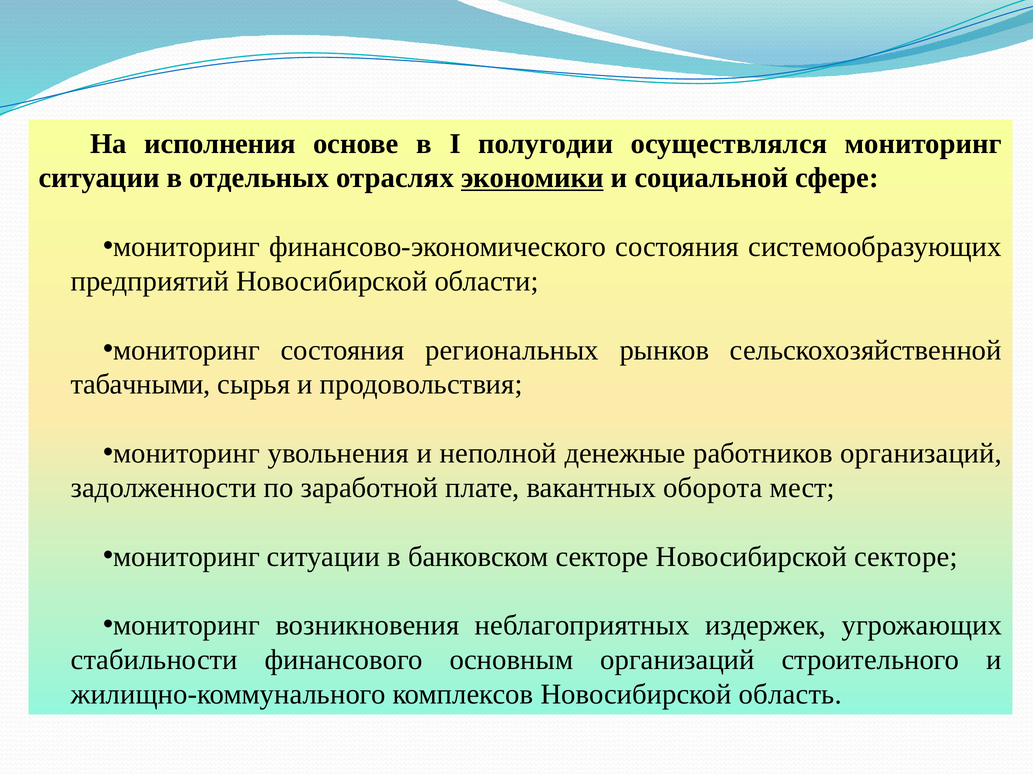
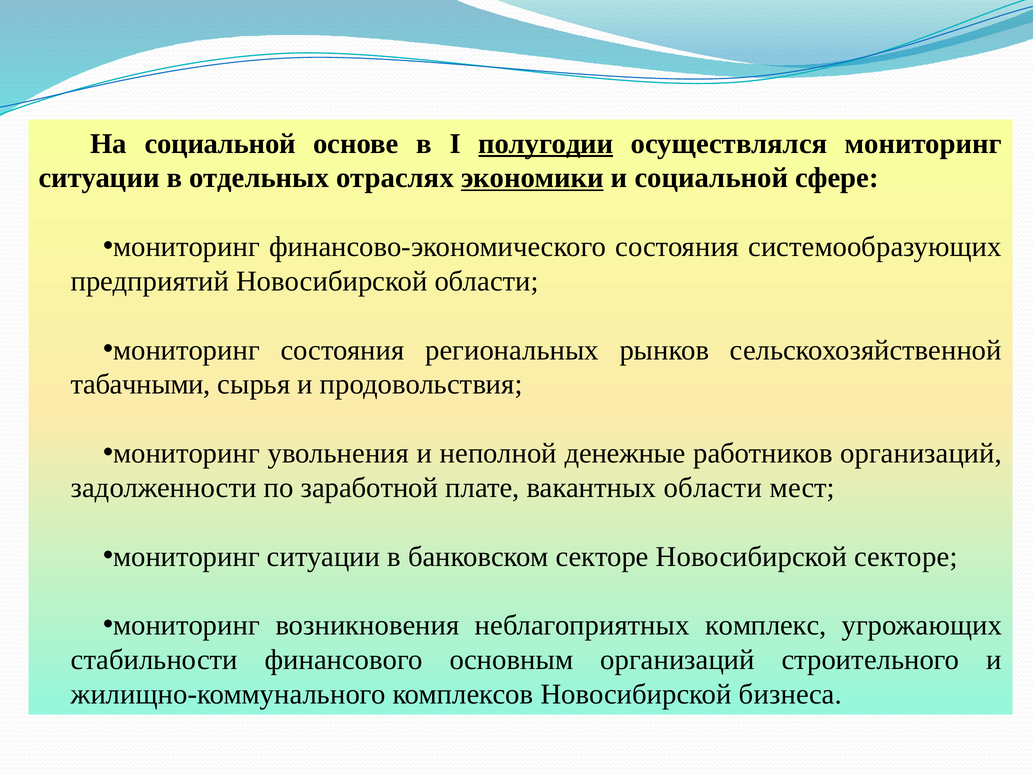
На исполнения: исполнения -> социальной (220, 144)
полугодии underline: none -> present (546, 144)
вакантных оборота: оборота -> области (713, 488)
издержек: издержек -> комплекс (766, 626)
область: область -> бизнеса (790, 695)
